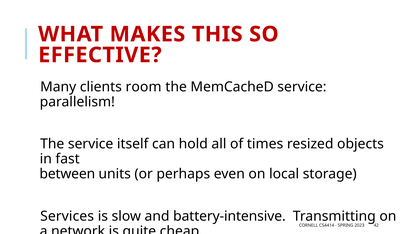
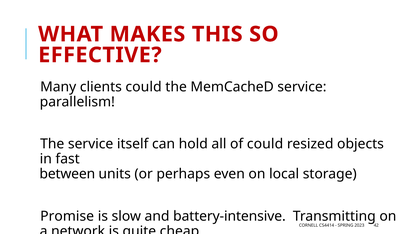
clients room: room -> could (144, 87)
of times: times -> could (265, 144)
Services: Services -> Promise (67, 217)
